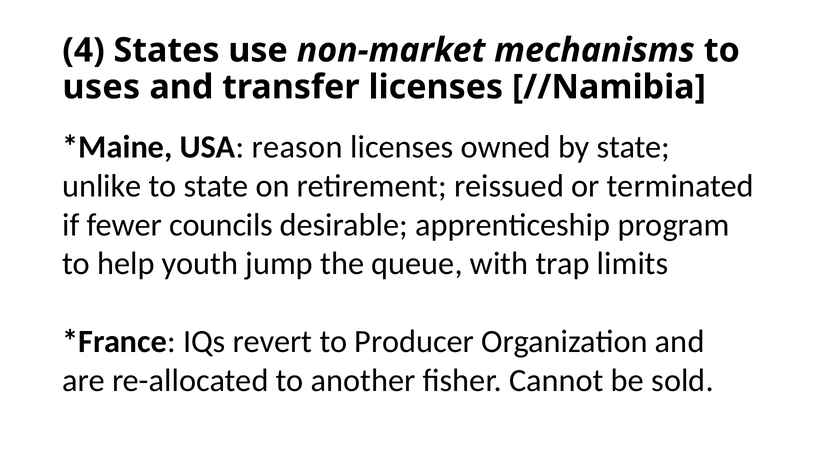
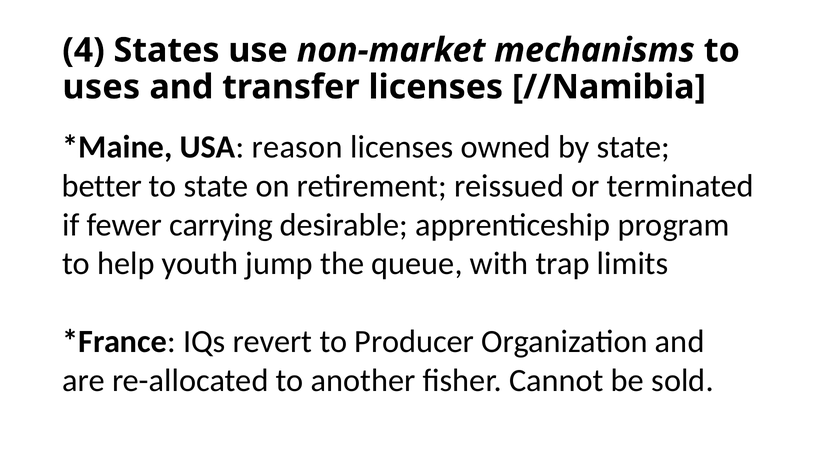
unlike: unlike -> better (102, 186)
councils: councils -> carrying (221, 225)
